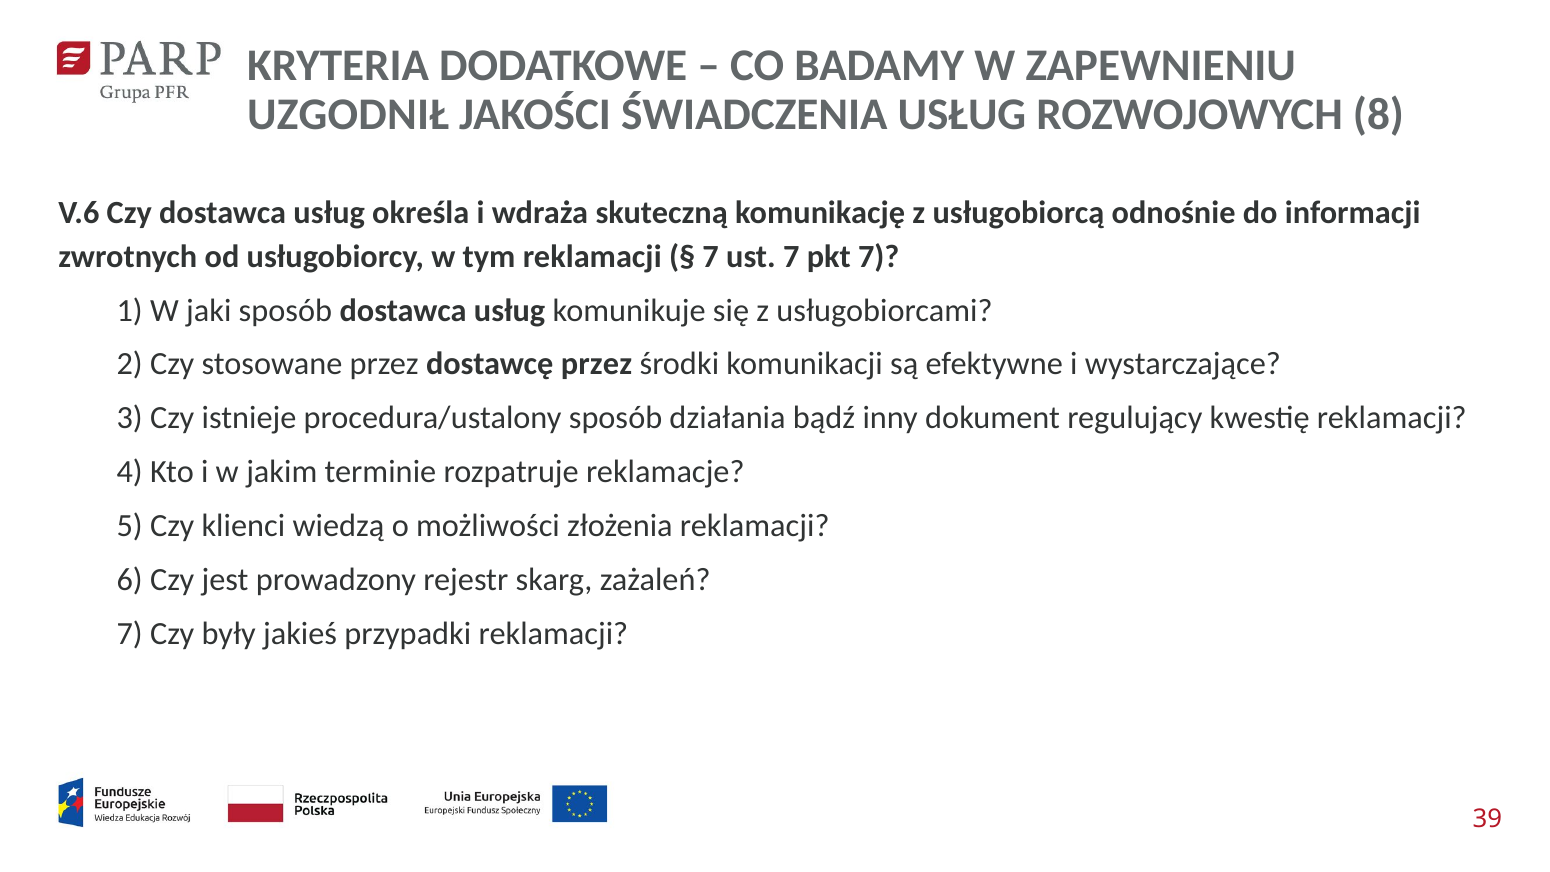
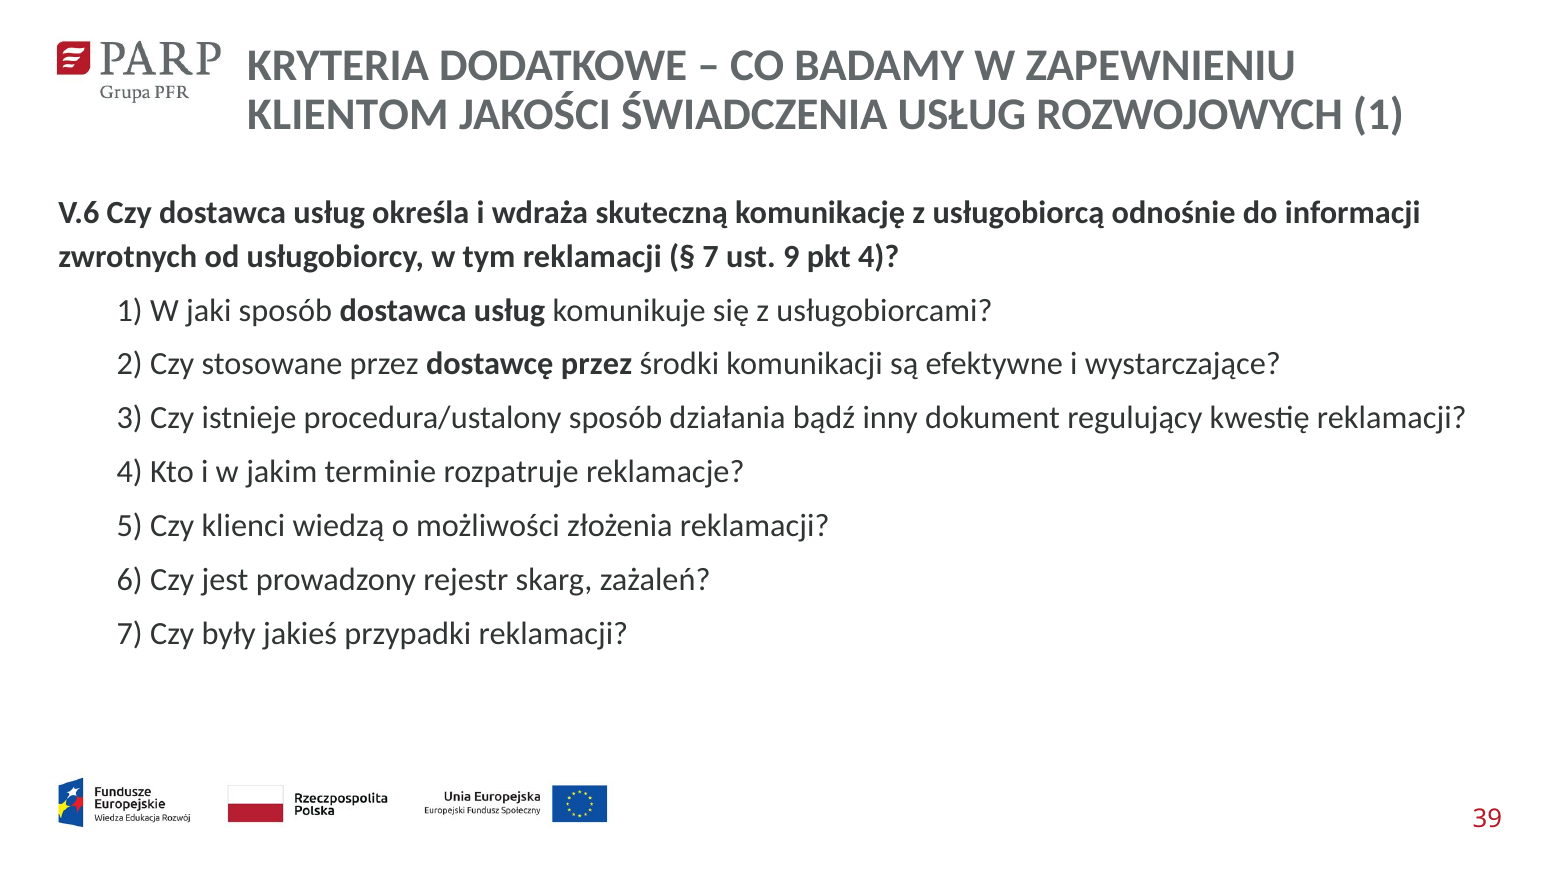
UZGODNIŁ: UZGODNIŁ -> KLIENTOM (348, 114)
ROZWOJOWYCH 8: 8 -> 1 (1379, 114)
ust 7: 7 -> 9 (791, 256)
pkt 7: 7 -> 4 (879, 256)
